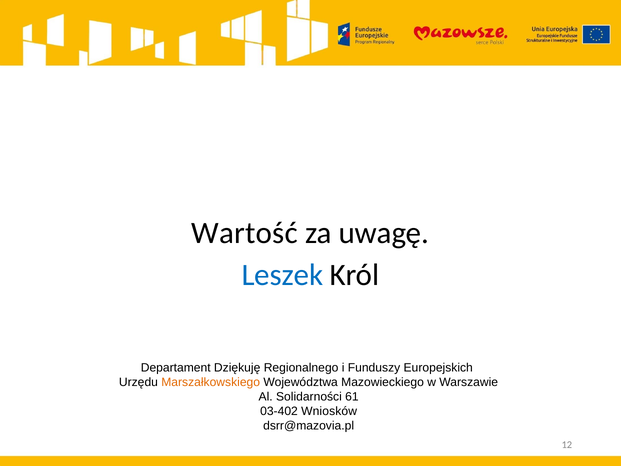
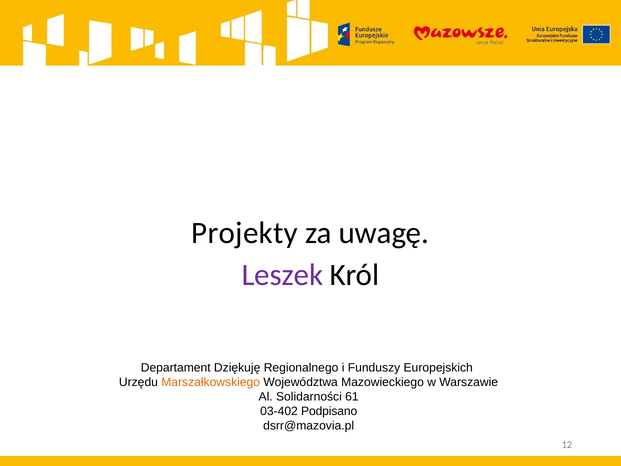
Wartość: Wartość -> Projekty (245, 233)
Leszek colour: blue -> purple (282, 275)
Wniosków: Wniosków -> Podpisano (329, 411)
